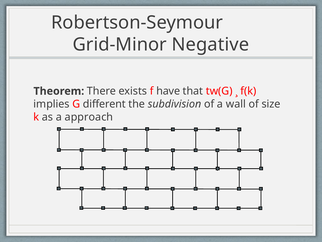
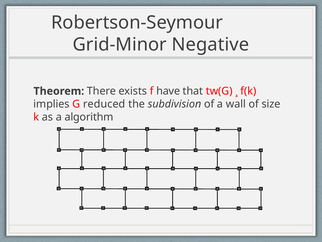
different: different -> reduced (104, 104)
approach: approach -> algorithm (89, 117)
